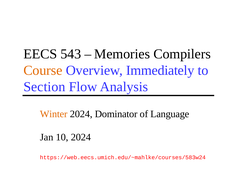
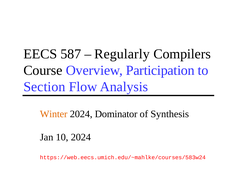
543: 543 -> 587 (71, 54)
Memories: Memories -> Regularly (122, 54)
Course colour: orange -> black (43, 71)
Immediately: Immediately -> Participation (160, 71)
Language: Language -> Synthesis (170, 114)
